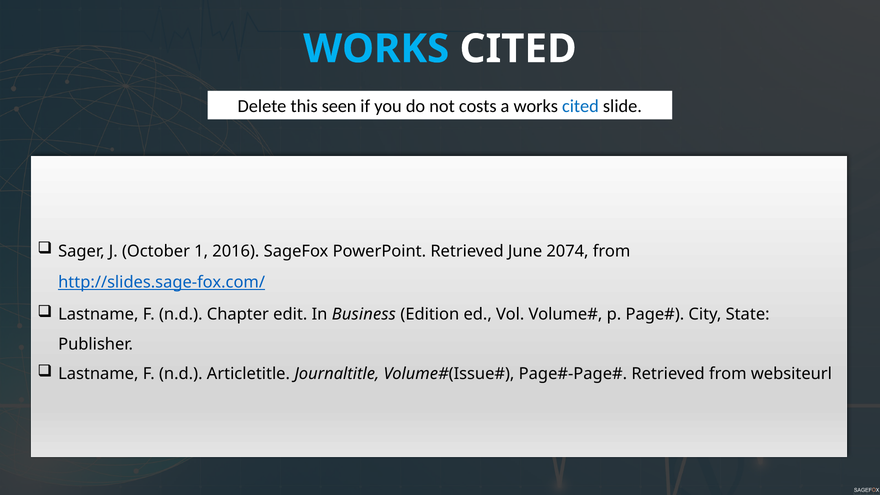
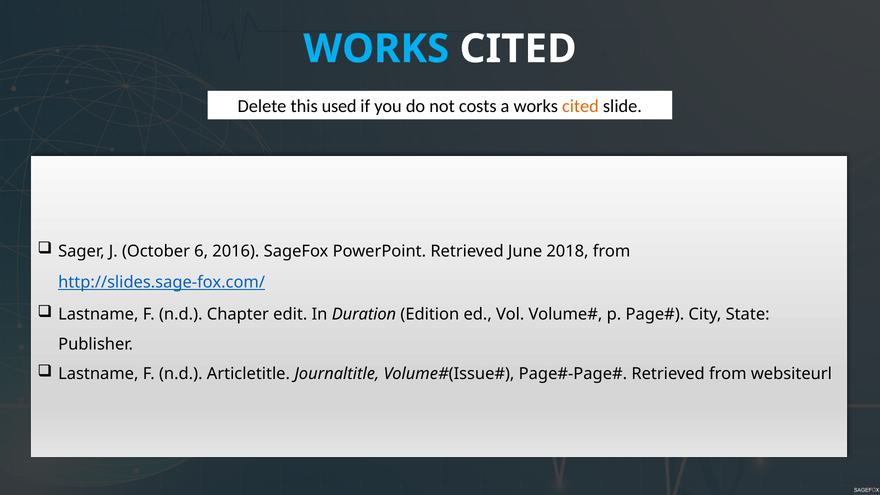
seen: seen -> used (339, 106)
cited colour: blue -> orange (580, 106)
1: 1 -> 6 (201, 251)
2074: 2074 -> 2018 (567, 251)
Business: Business -> Duration (364, 315)
